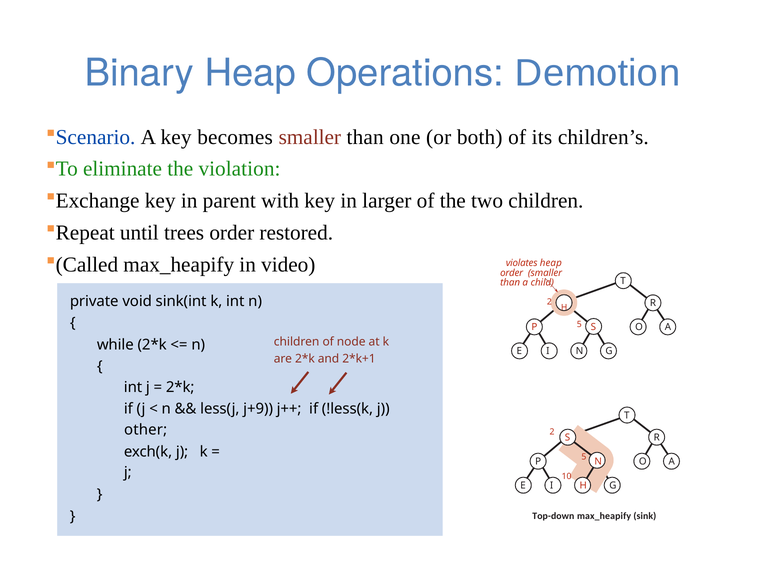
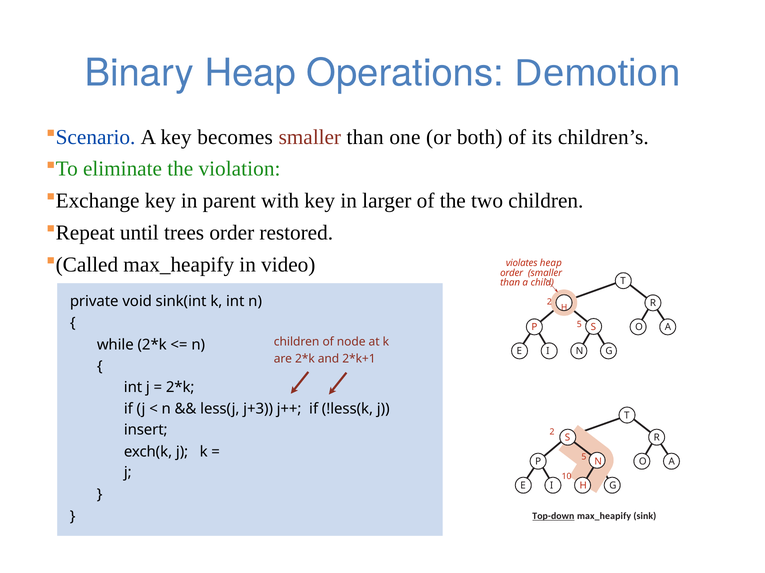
j+9: j+9 -> j+3 (258, 409)
other: other -> insert (146, 431)
Top-down underline: none -> present (553, 517)
